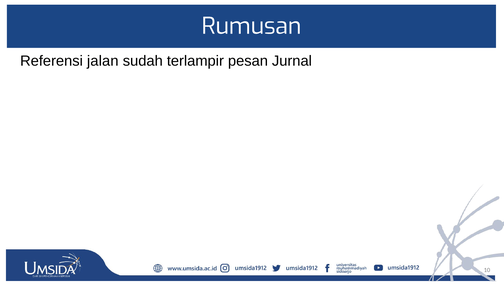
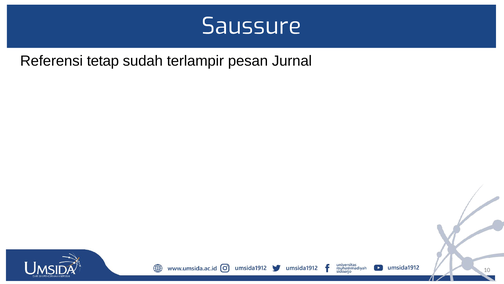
Rumusan: Rumusan -> Saussure (251, 26)
jalan: jalan -> tetap (103, 61)
